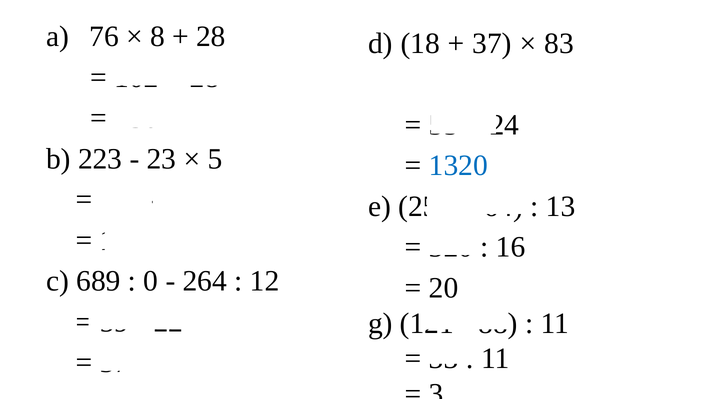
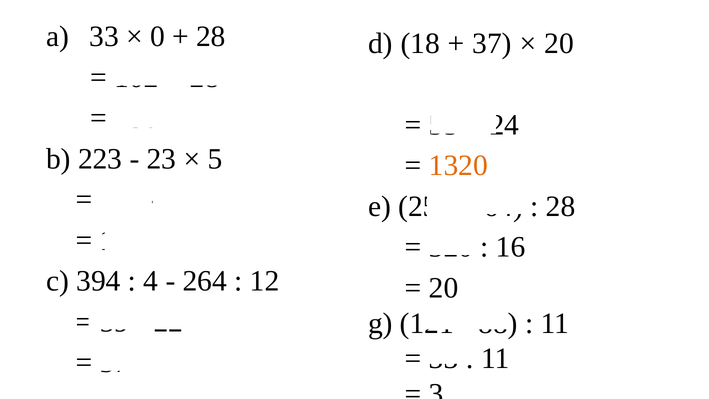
76: 76 -> 33 (104, 37)
8: 8 -> 0 (158, 37)
83: 83 -> 20 (559, 43)
1320 colour: blue -> orange (458, 165)
13: 13 -> 28 (561, 206)
689: 689 -> 394 (98, 281)
0: 0 -> 4 (151, 281)
